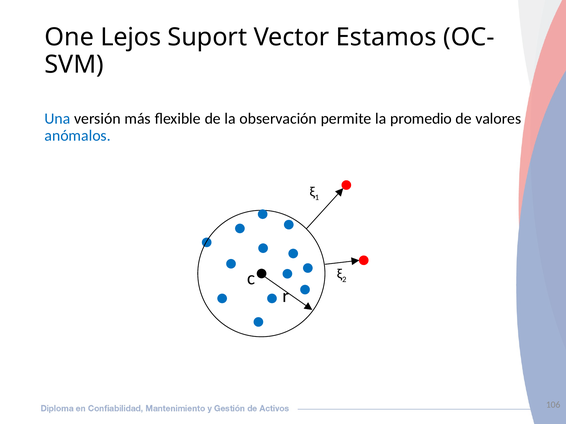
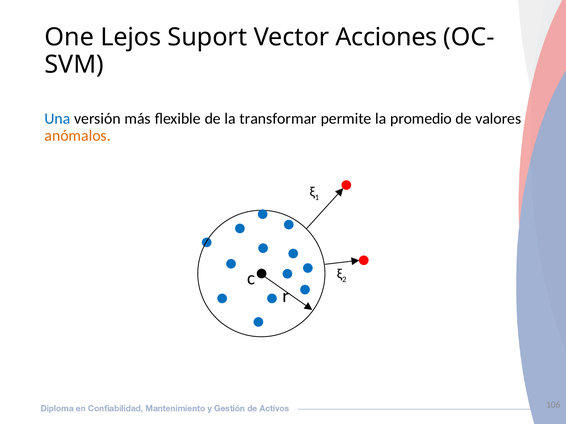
Estamos: Estamos -> Acciones (386, 37)
observación: observación -> transformar (278, 119)
anómalos colour: blue -> orange (78, 136)
